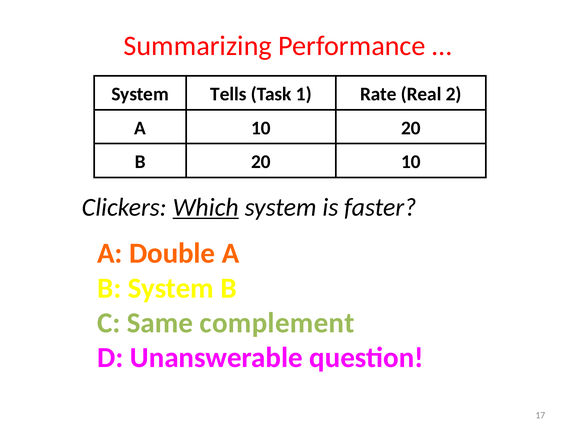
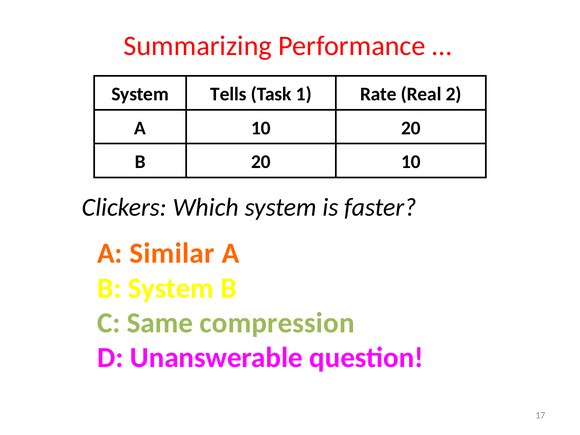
Which underline: present -> none (206, 207)
Double: Double -> Similar (172, 253)
complement: complement -> compression (277, 323)
